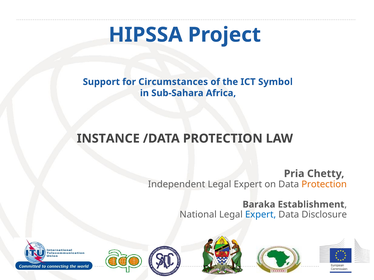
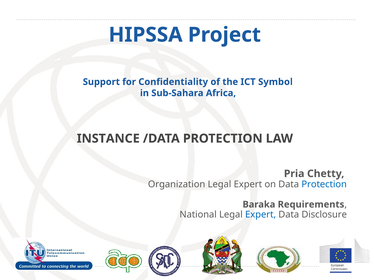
Circumstances: Circumstances -> Confidentiality (173, 82)
Independent: Independent -> Organization (177, 185)
Protection colour: orange -> blue (324, 185)
Establishment: Establishment -> Requirements (311, 205)
